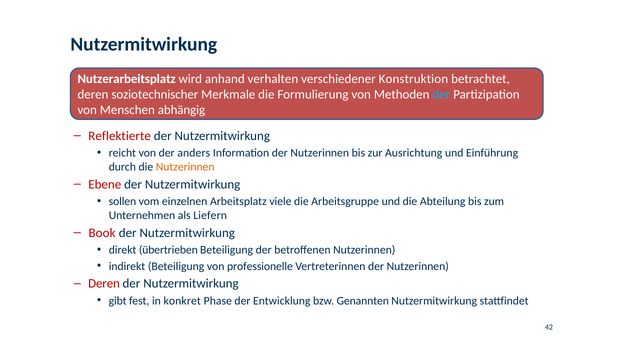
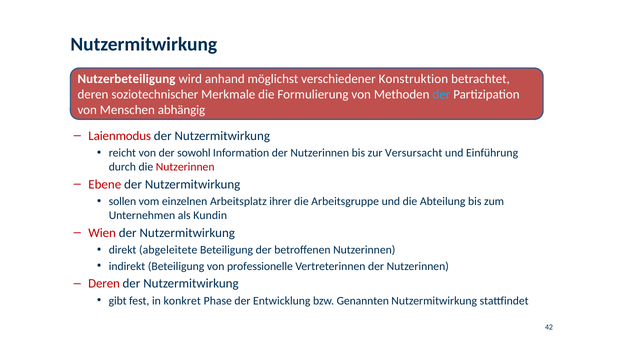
Nutzerarbeitsplatz: Nutzerarbeitsplatz -> Nutzerbeteiligung (127, 79)
verhalten: verhalten -> möglichst (273, 79)
Reflektierte: Reflektierte -> Laienmodus (120, 136)
anders: anders -> sowohl (194, 153)
Ausrichtung: Ausrichtung -> Versursacht (414, 153)
Nutzerinnen colour: orange -> red (185, 167)
viele: viele -> ihrer (280, 202)
Liefern: Liefern -> Kundin (210, 216)
Book: Book -> Wien (102, 233)
übertrieben: übertrieben -> abgeleitete (168, 250)
